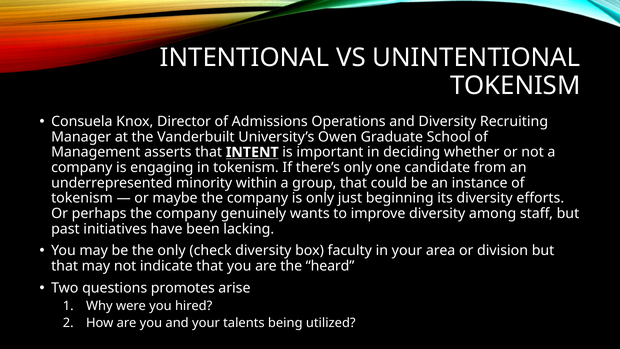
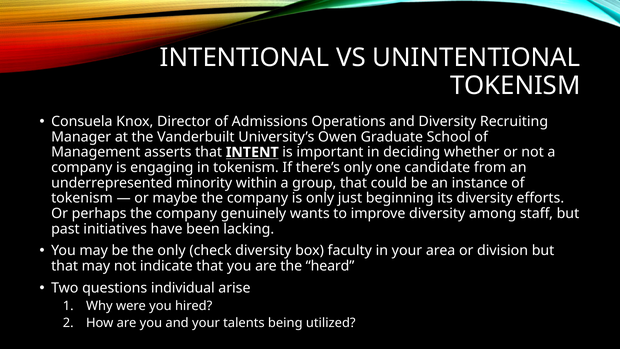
promotes: promotes -> individual (183, 288)
